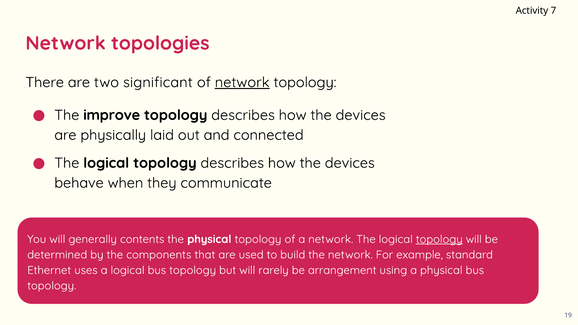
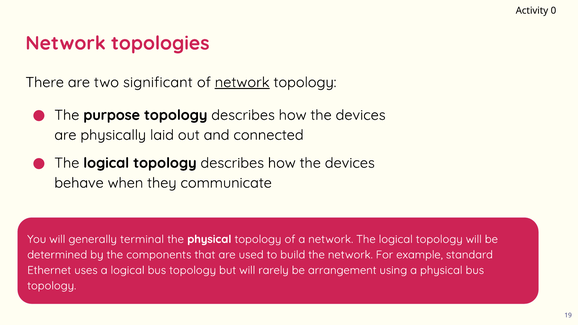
7: 7 -> 0 (553, 11)
improve: improve -> purpose (112, 115)
contents: contents -> terminal (142, 239)
topology underline: present -> none (439, 239)
